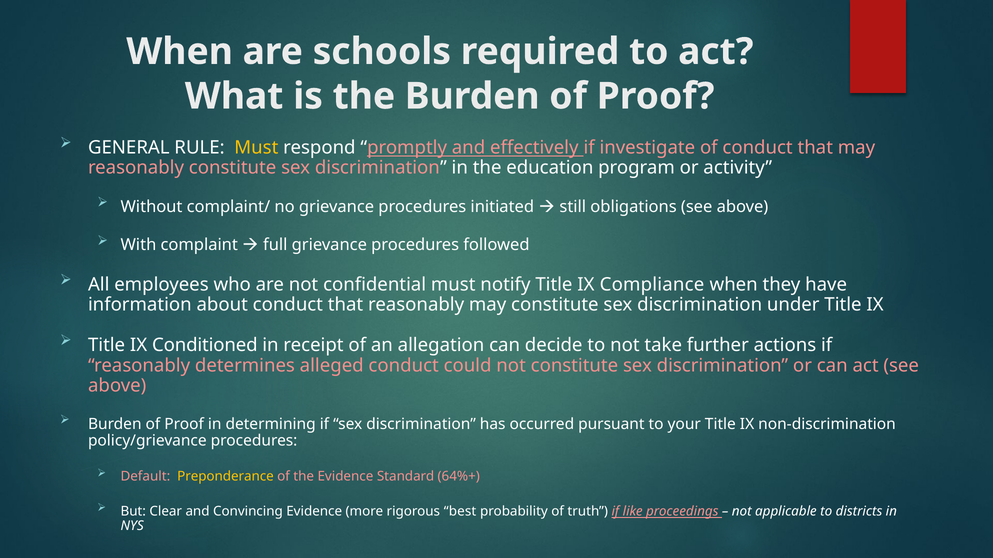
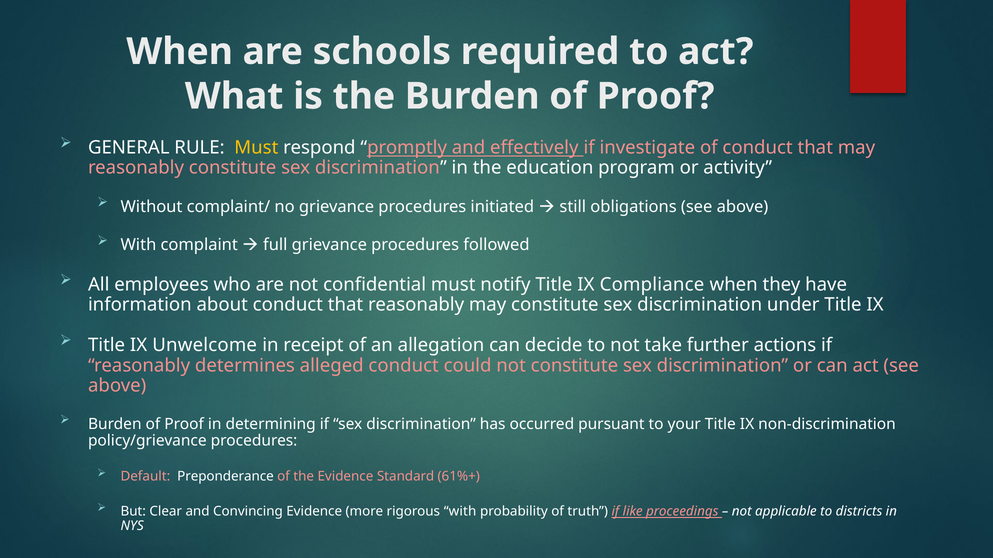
Conditioned: Conditioned -> Unwelcome (205, 346)
Preponderance colour: yellow -> white (225, 477)
64%+: 64%+ -> 61%+ (459, 477)
rigorous best: best -> with (460, 512)
